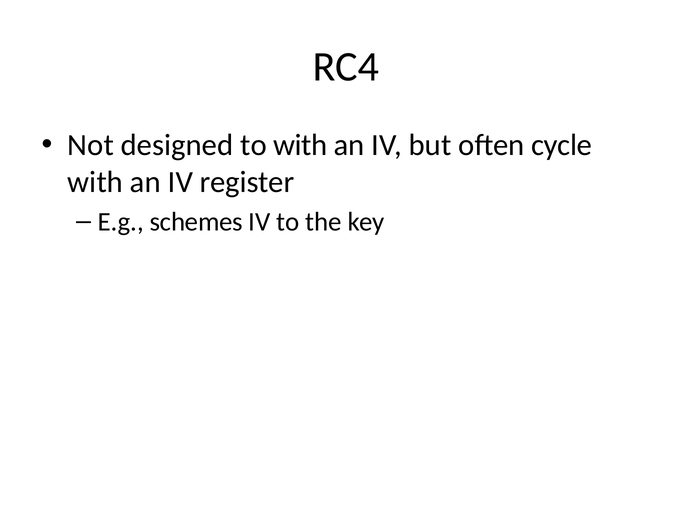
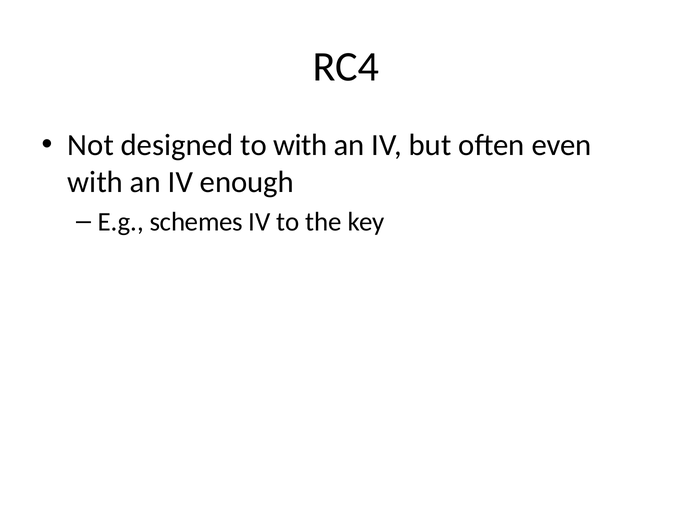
cycle: cycle -> even (562, 145)
register: register -> enough (247, 182)
